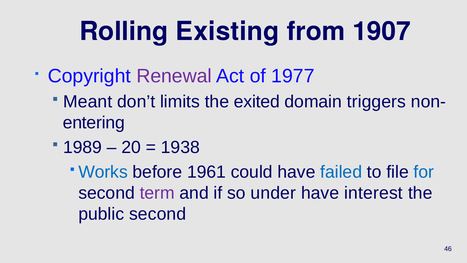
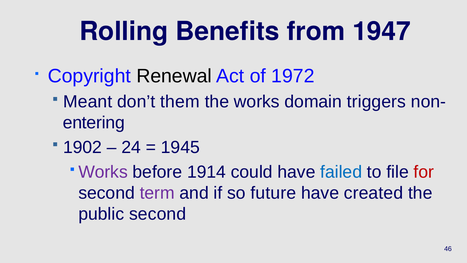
Existing: Existing -> Benefits (228, 32)
1907: 1907 -> 1947 (382, 32)
Renewal colour: purple -> black (174, 76)
1977: 1977 -> 1972 (293, 76)
limits: limits -> them (180, 102)
the exited: exited -> works (257, 102)
1989: 1989 -> 1902 (83, 147)
20: 20 -> 24 (131, 147)
1938: 1938 -> 1945 (180, 147)
Works colour: blue -> purple (103, 172)
1961: 1961 -> 1914 (206, 172)
for colour: blue -> red (424, 172)
under: under -> future (273, 193)
interest: interest -> created (374, 193)
